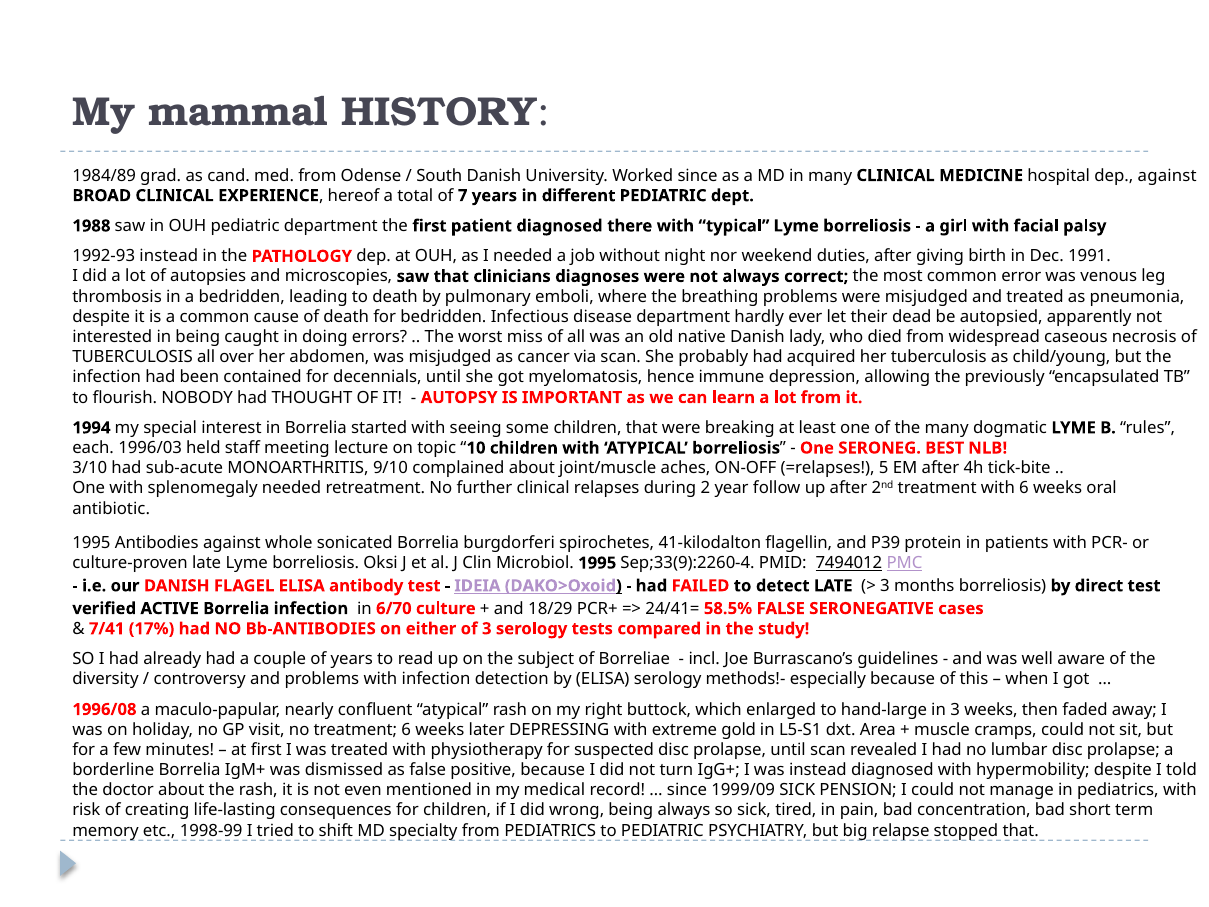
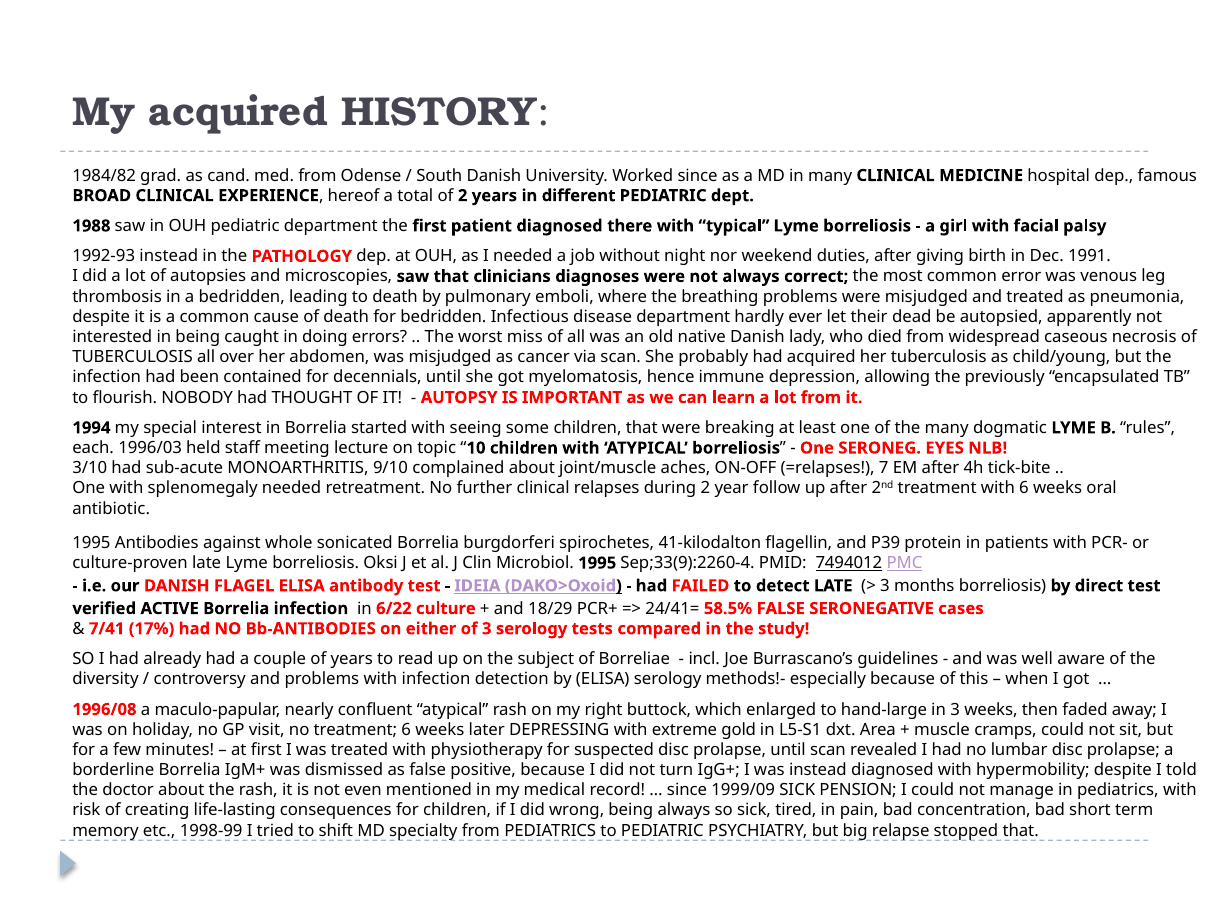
My mammal: mammal -> acquired (238, 112)
1984/89: 1984/89 -> 1984/82 (104, 175)
dep against: against -> famous (1167, 175)
of 7: 7 -> 2 (463, 196)
BEST: BEST -> EYES (945, 448)
5: 5 -> 7 (884, 468)
6/70: 6/70 -> 6/22 (394, 608)
